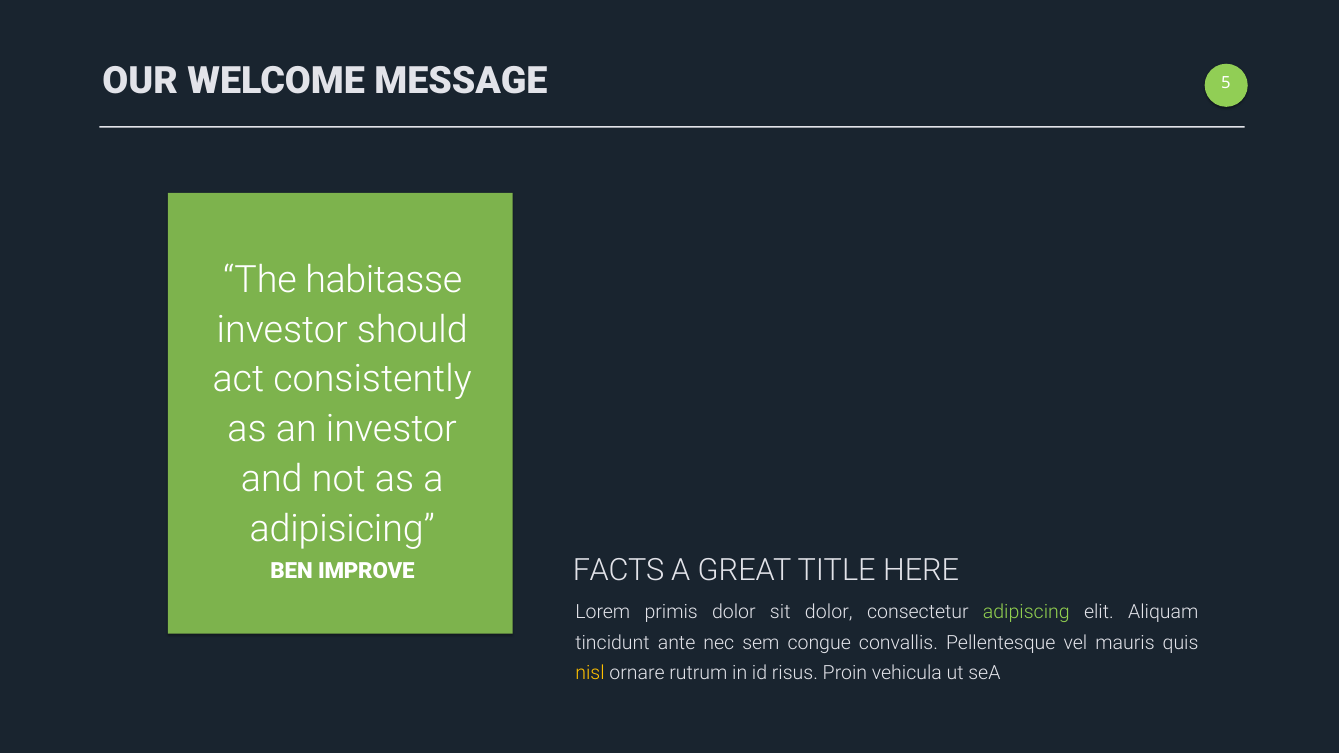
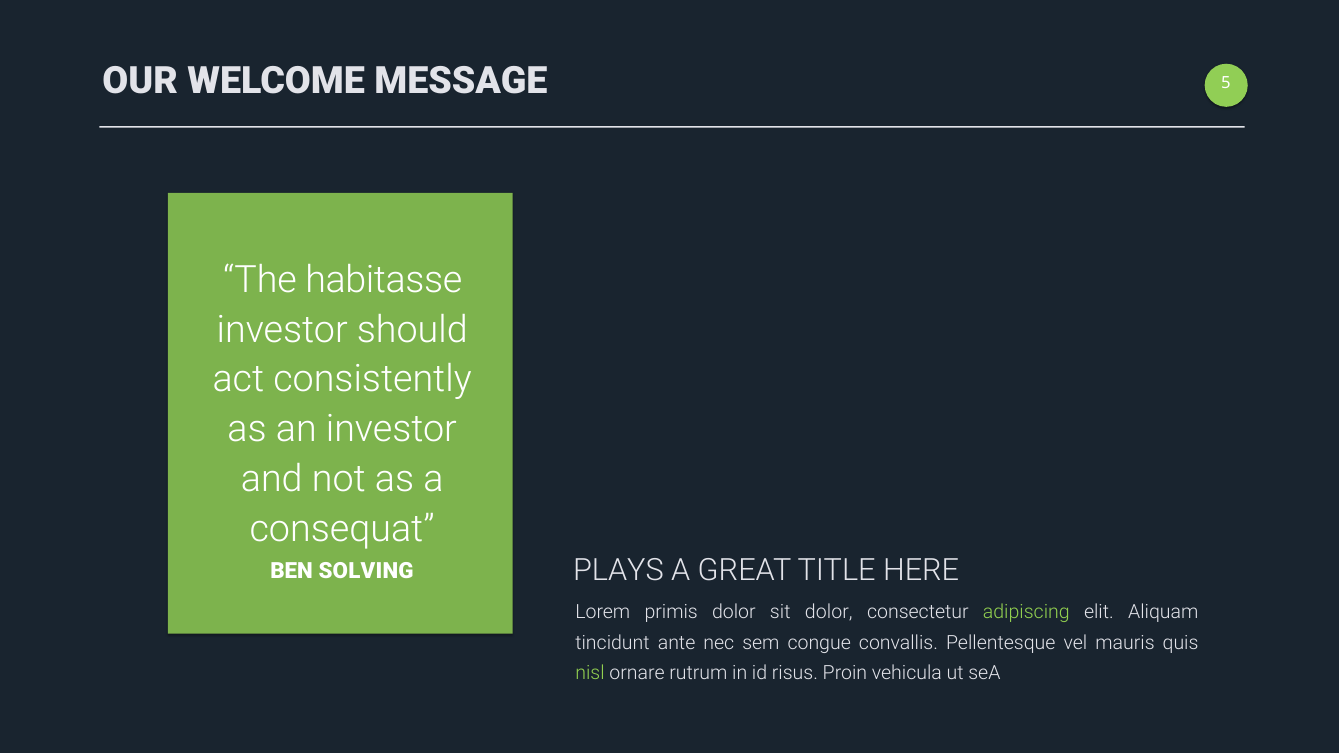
adipisicing: adipisicing -> consequat (342, 529)
FACTS: FACTS -> PLAYS (618, 571)
IMPROVE: IMPROVE -> SOLVING (366, 572)
nisl colour: yellow -> light green (590, 673)
